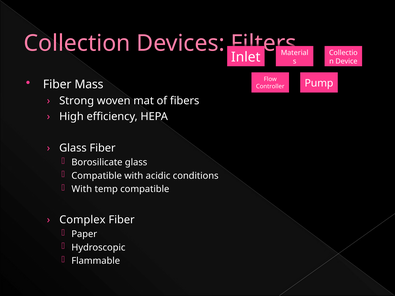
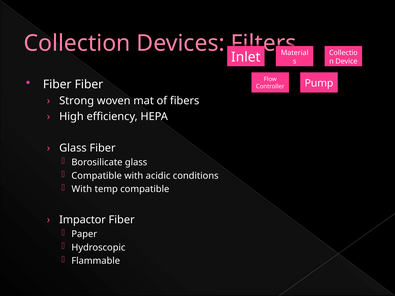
Fiber Mass: Mass -> Fiber (89, 84)
Complex: Complex -> Impactor (83, 220)
